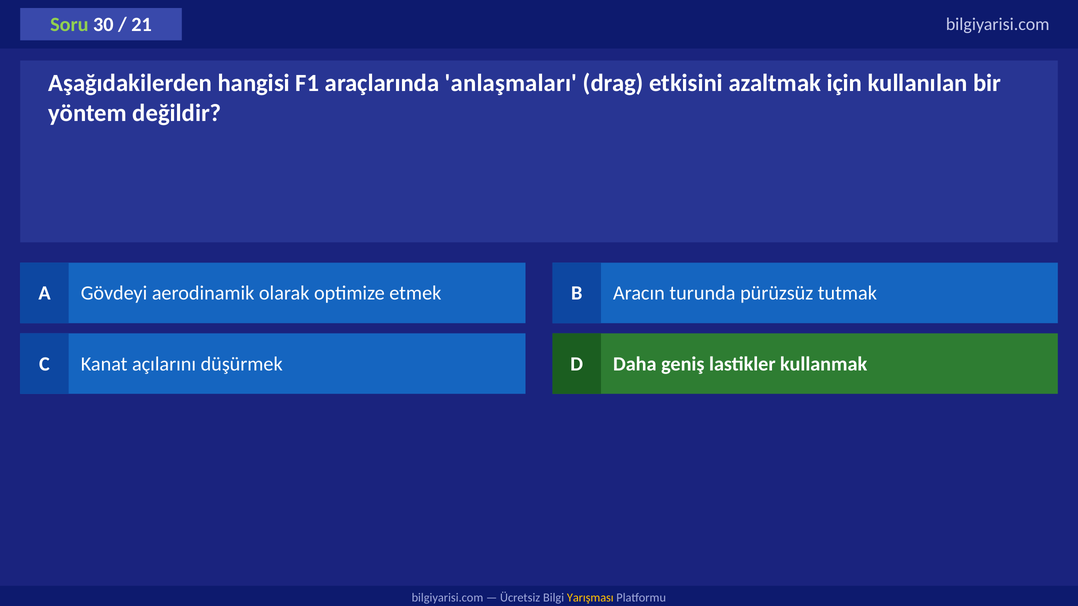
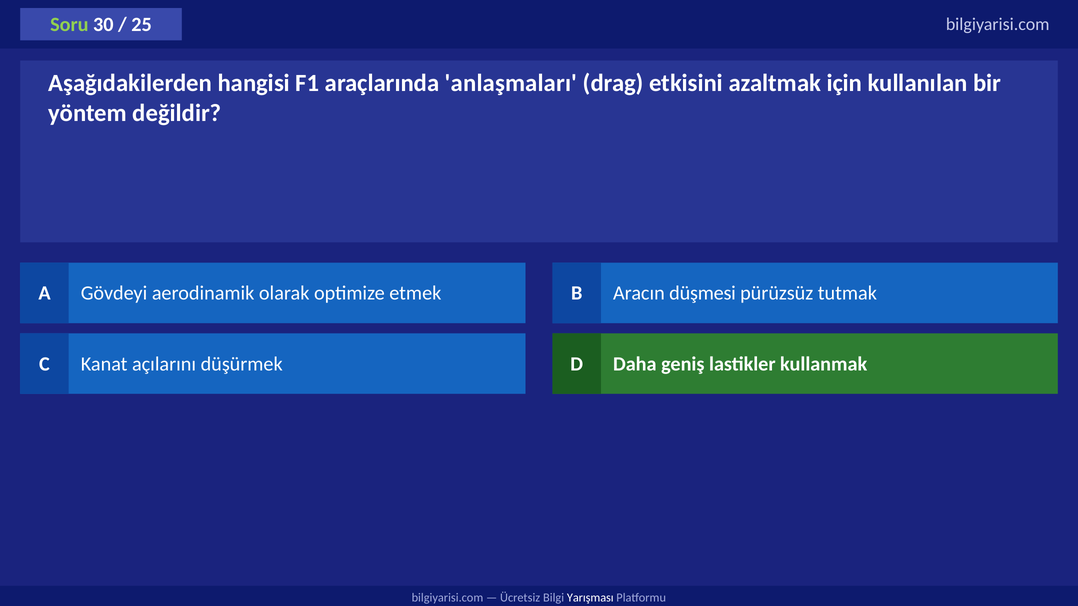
21: 21 -> 25 (142, 25)
turunda: turunda -> düşmesi (703, 293)
Yarışması colour: yellow -> white (590, 598)
